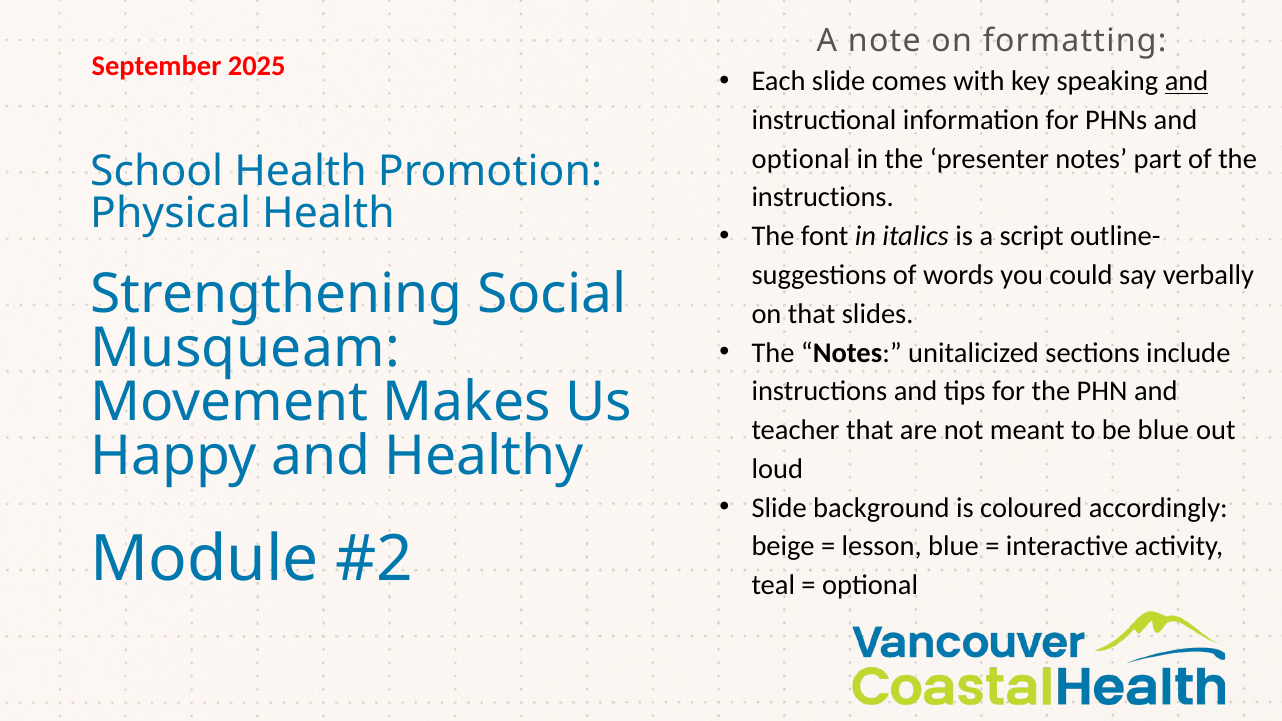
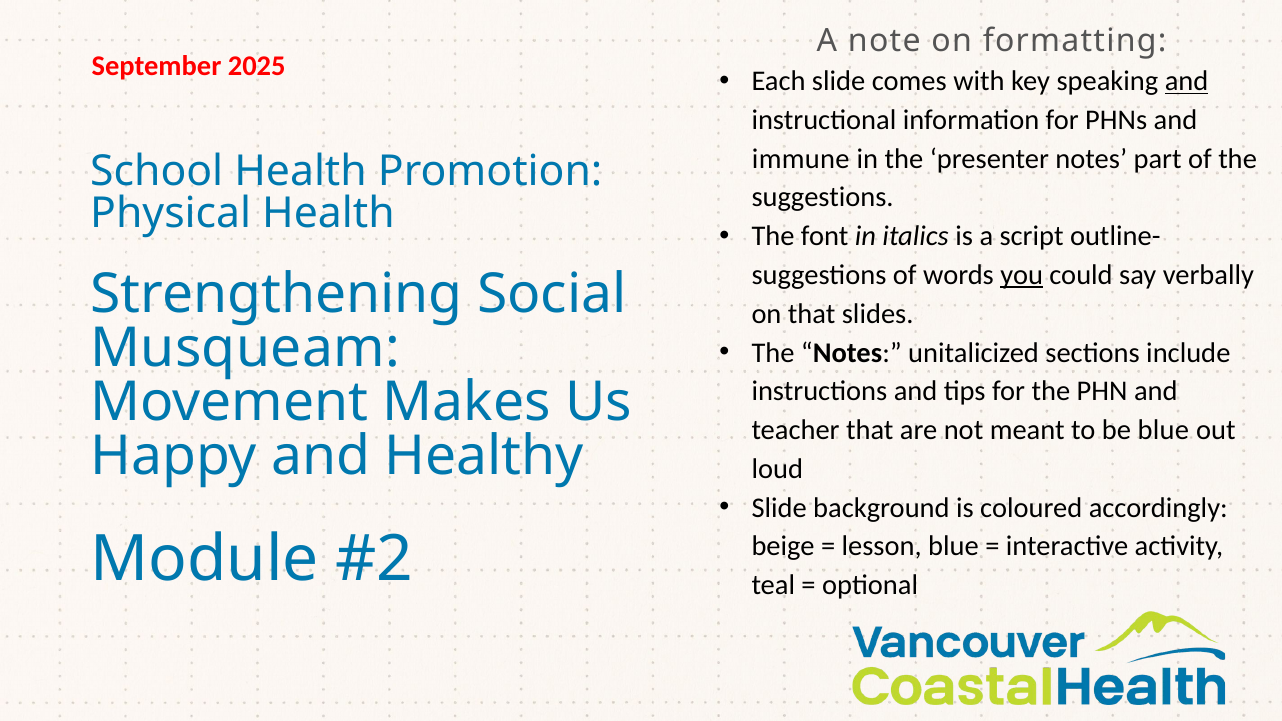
optional: optional -> immune (801, 159)
instructions: instructions -> suggestions (823, 198)
you underline: none -> present (1022, 275)
